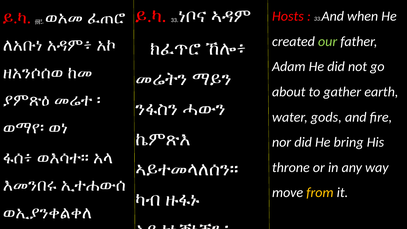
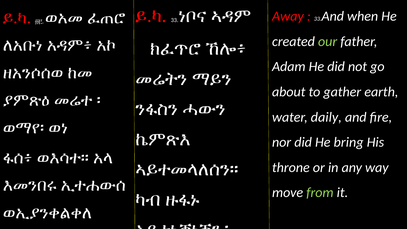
Hosts: Hosts -> Away (288, 16)
gods: gods -> daily (326, 117)
from colour: yellow -> light green (320, 193)
